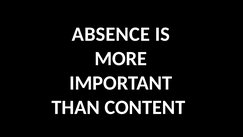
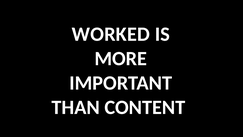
ABSENCE: ABSENCE -> WORKED (111, 34)
